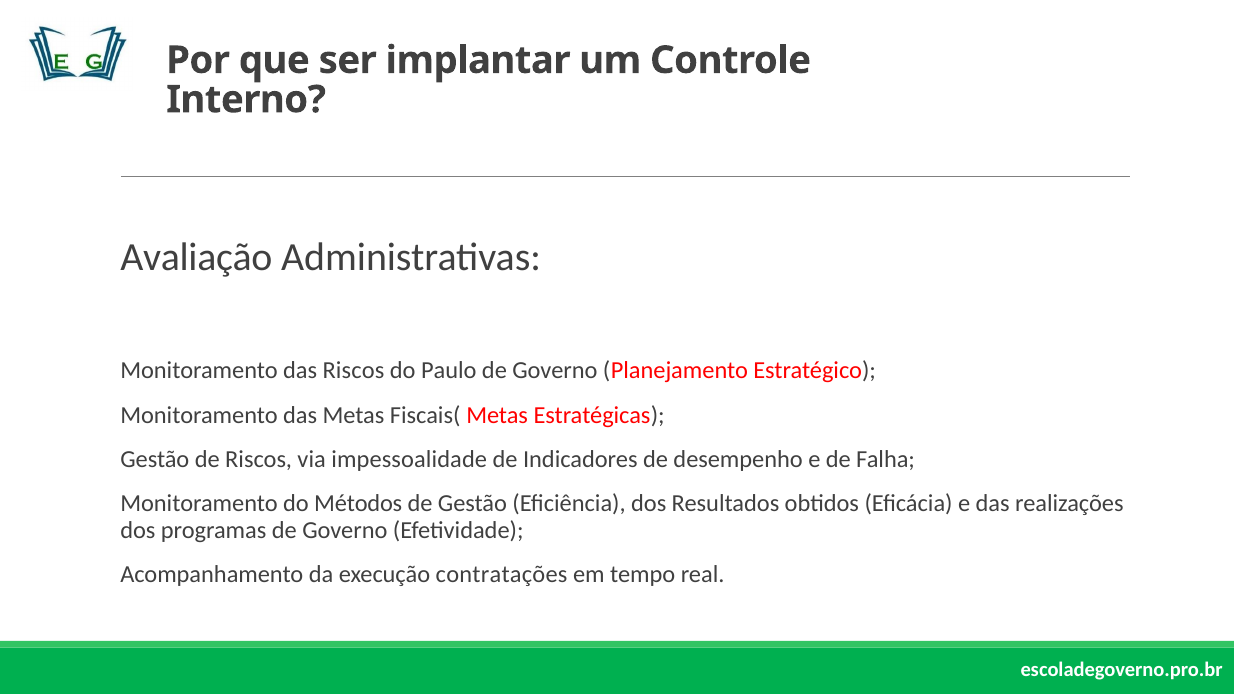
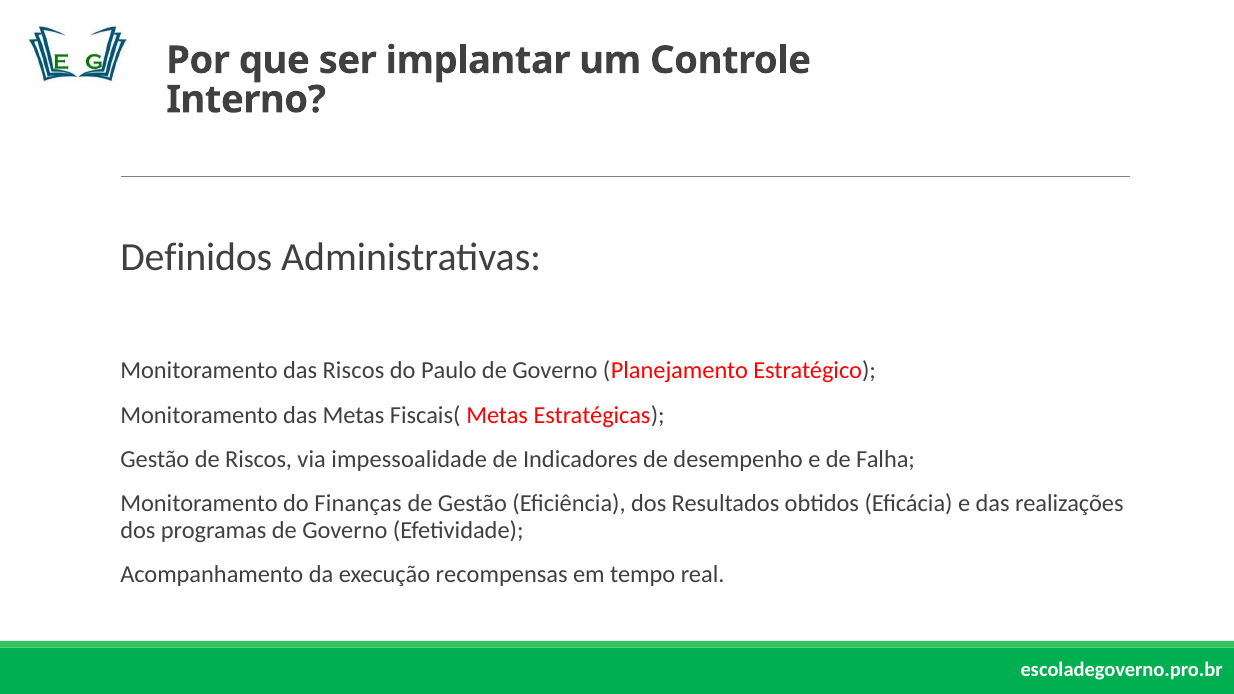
Avaliação: Avaliação -> Definidos (196, 257)
Métodos: Métodos -> Finanças (358, 504)
contratações: contratações -> recompensas (502, 575)
